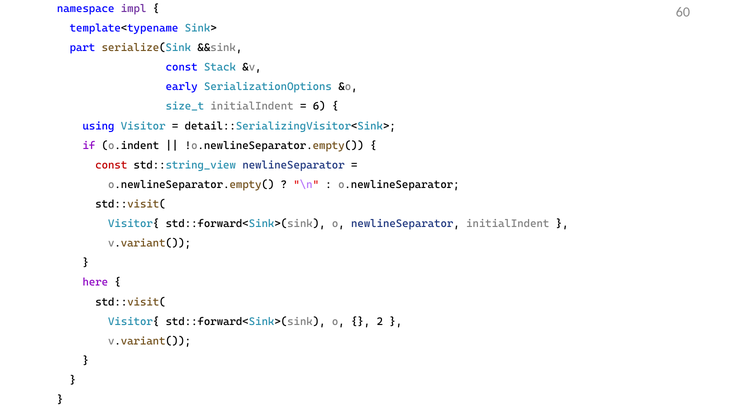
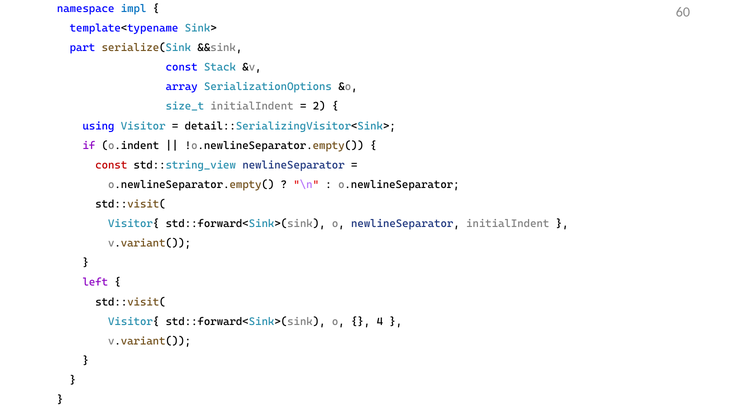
impl colour: purple -> blue (134, 9)
early: early -> array (182, 87)
6: 6 -> 2 (319, 106)
here: here -> left (95, 283)
2: 2 -> 4 (380, 322)
